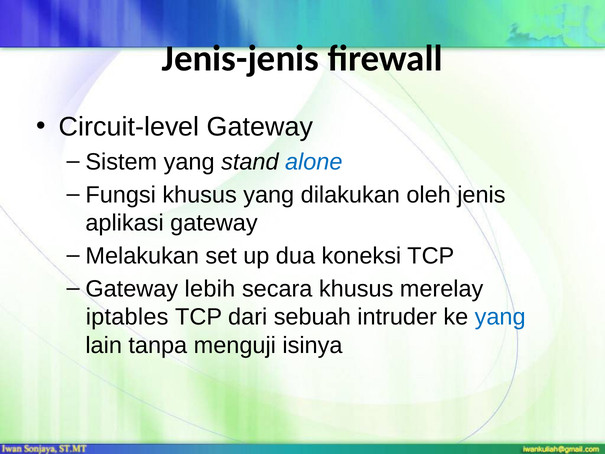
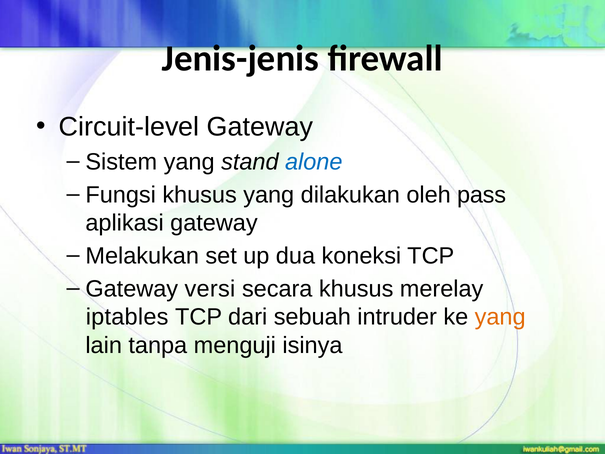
jenis: jenis -> pass (482, 195)
lebih: lebih -> versi (210, 289)
yang colour: blue -> orange (500, 317)
